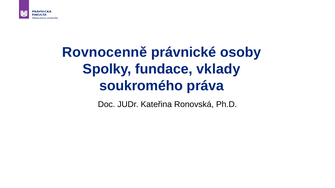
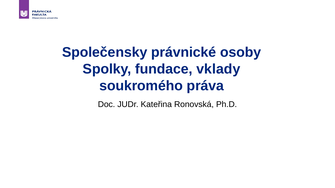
Rovnocenně: Rovnocenně -> Společensky (105, 52)
